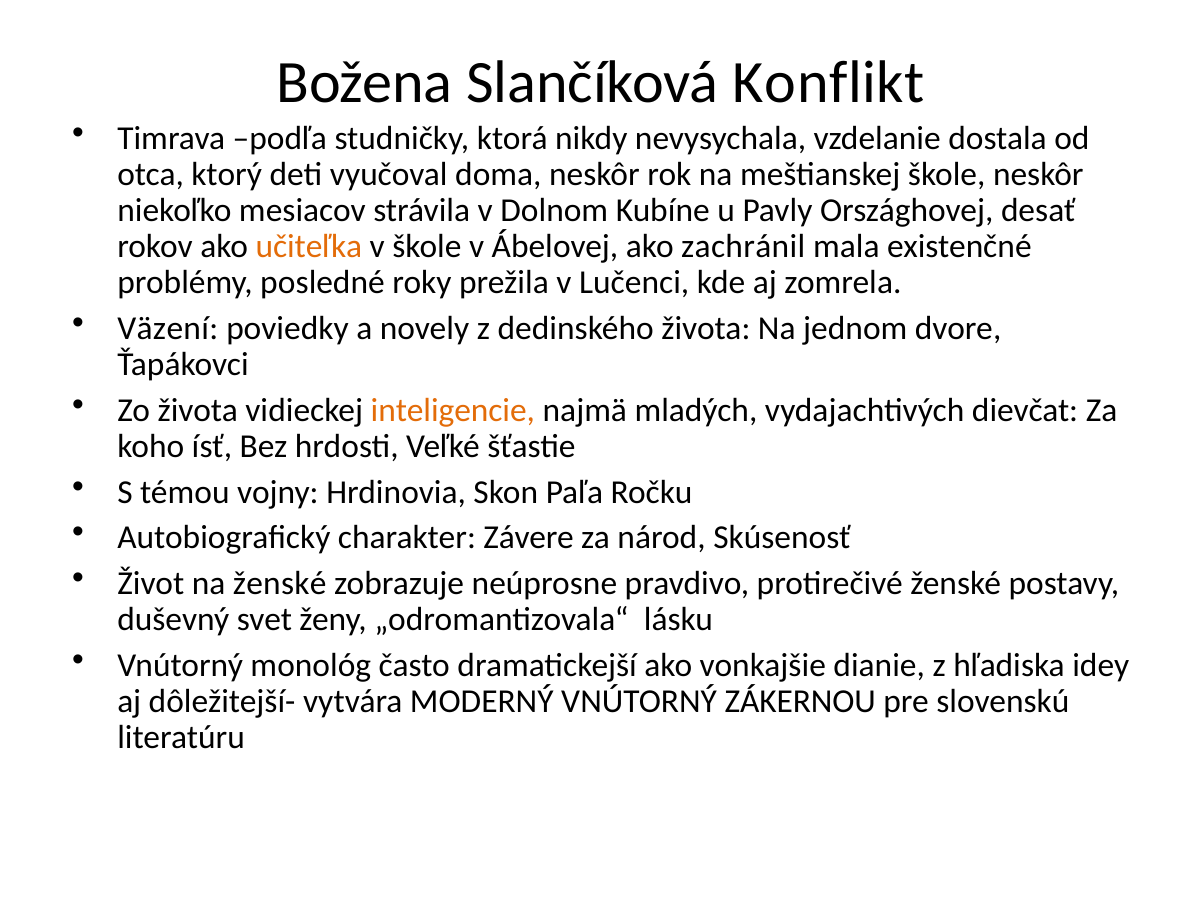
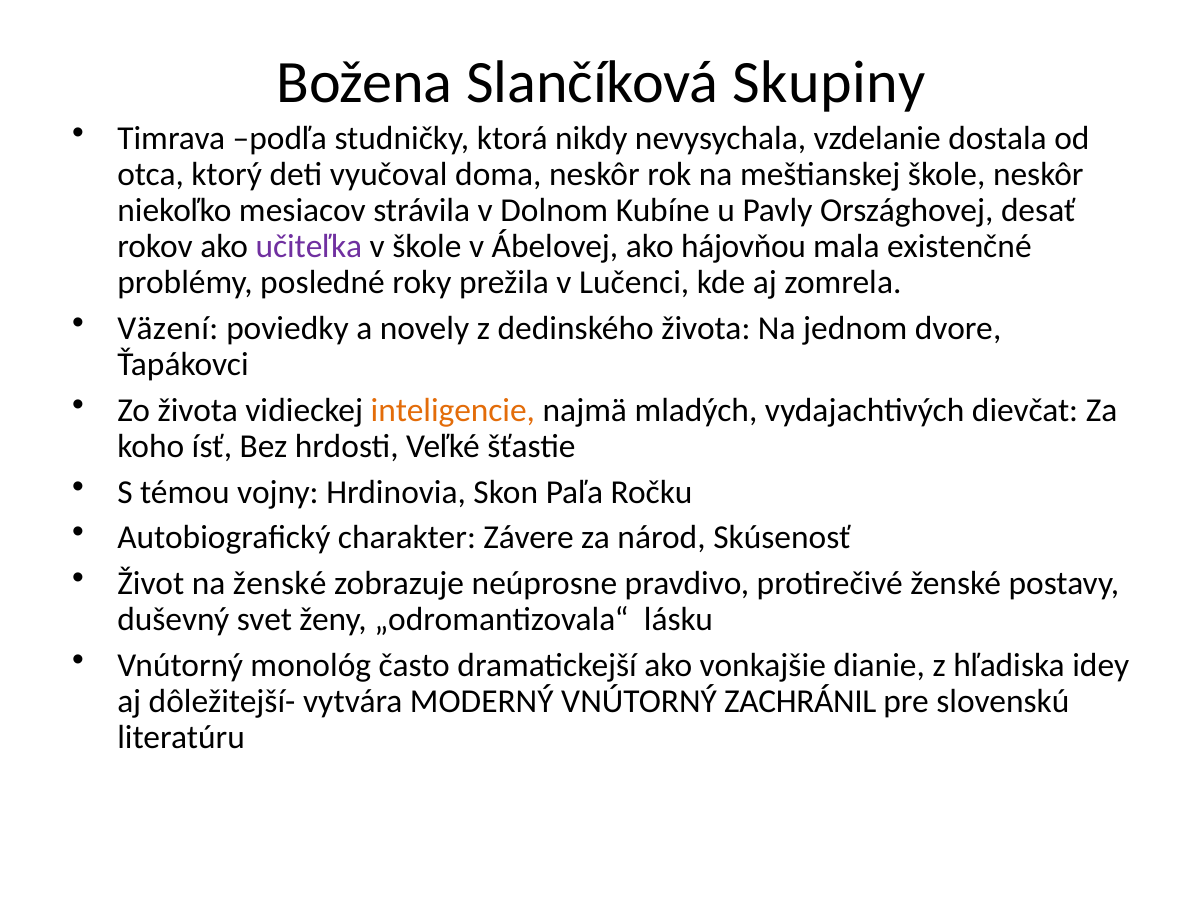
Konflikt: Konflikt -> Skupiny (829, 82)
učiteľka colour: orange -> purple (309, 247)
zachránil: zachránil -> hájovňou (744, 247)
ZÁKERNOU: ZÁKERNOU -> ZACHRÁNIL (800, 701)
